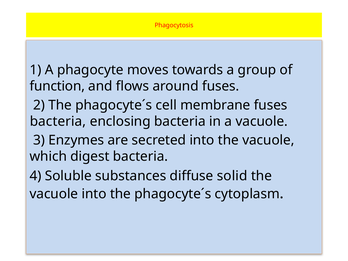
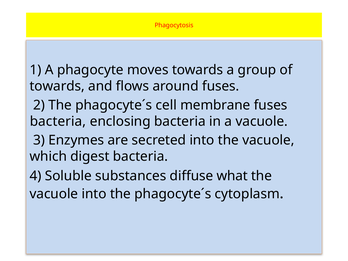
function: function -> towards (57, 86)
solid: solid -> what (232, 176)
